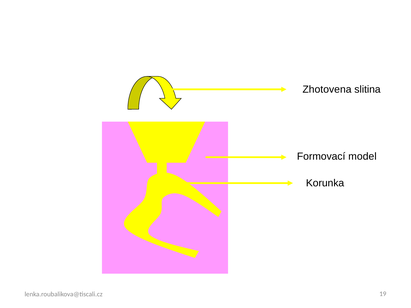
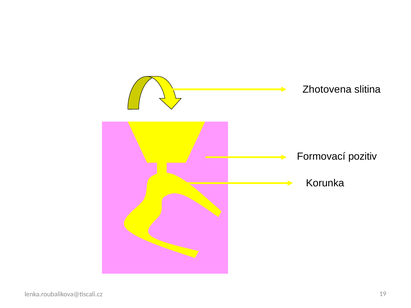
model: model -> pozitiv (363, 157)
